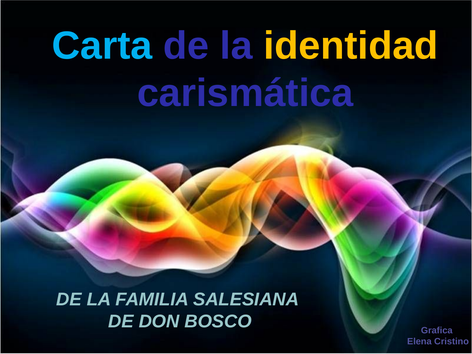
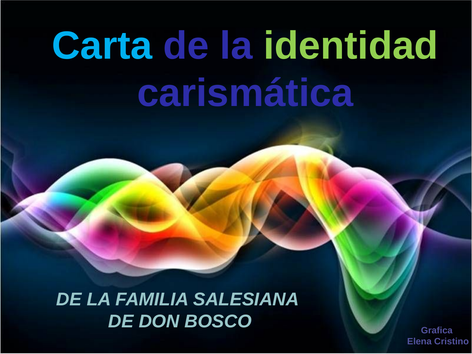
identidad colour: yellow -> light green (351, 46)
